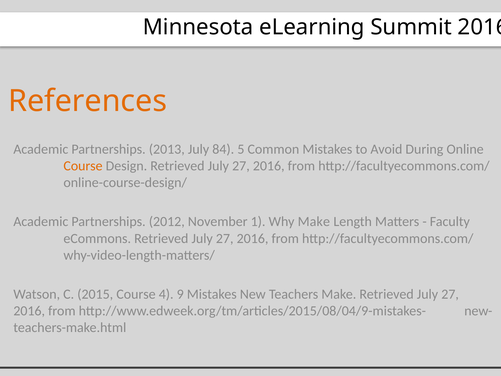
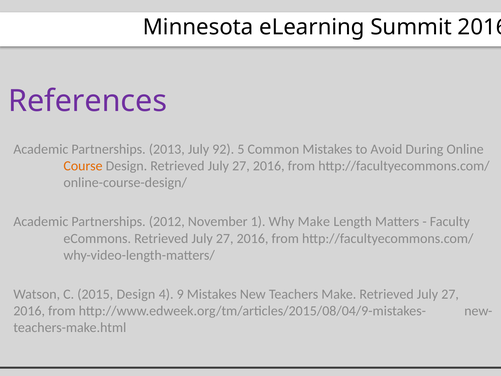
References colour: orange -> purple (88, 101)
84: 84 -> 92 (223, 149)
2015 Course: Course -> Design (136, 294)
